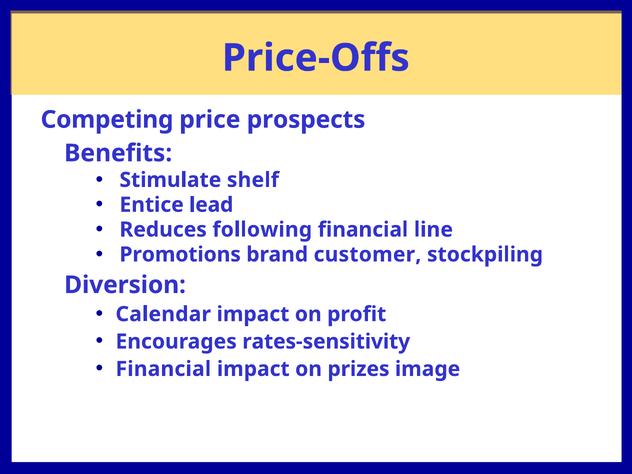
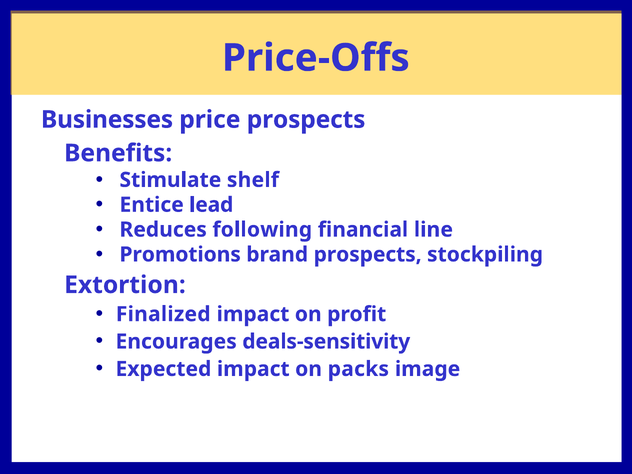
Competing: Competing -> Businesses (107, 120)
brand customer: customer -> prospects (368, 255)
Diversion: Diversion -> Extortion (125, 285)
Calendar: Calendar -> Finalized (163, 314)
rates-sensitivity: rates-sensitivity -> deals-sensitivity (326, 342)
Financial: Financial -> Expected (163, 369)
prizes: prizes -> packs (358, 369)
